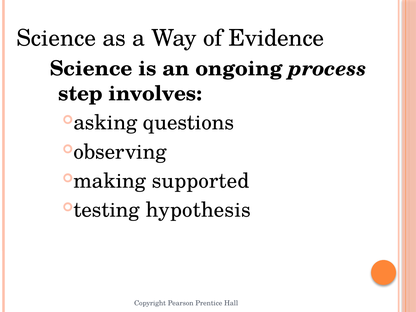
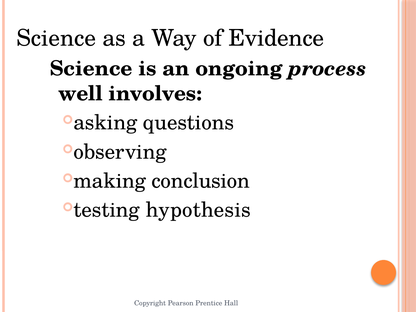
step: step -> well (80, 94)
supported: supported -> conclusion (201, 181)
